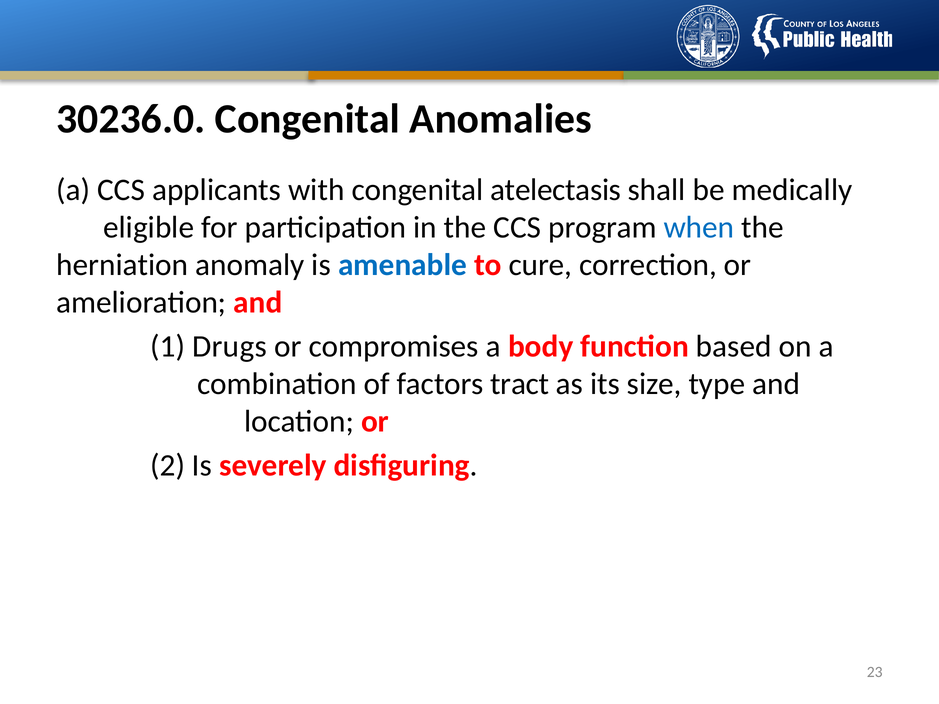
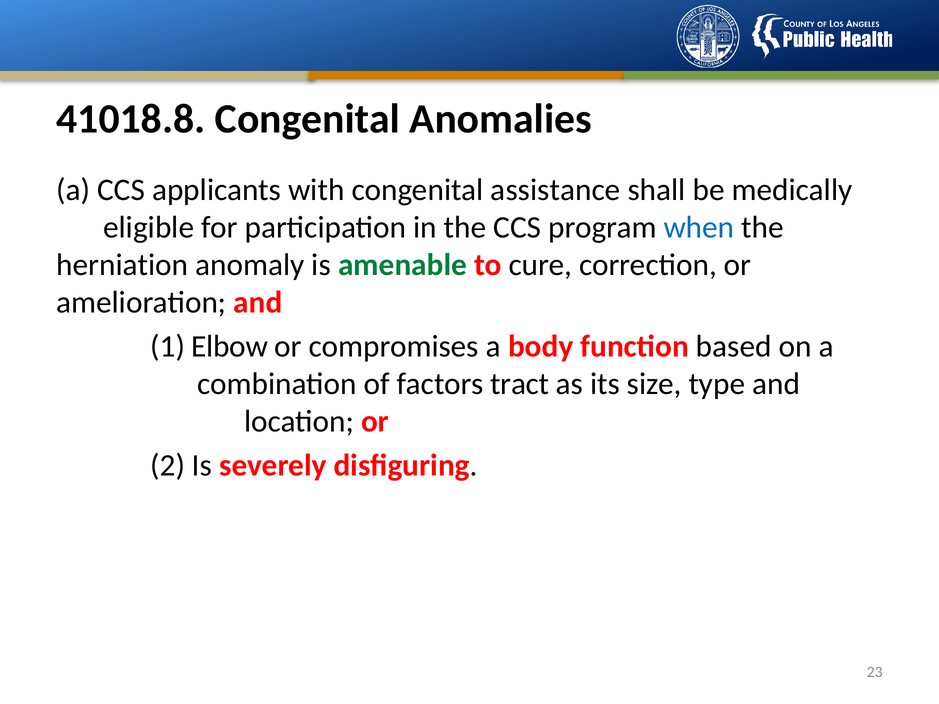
30236.0: 30236.0 -> 41018.8 (131, 119)
atelectasis: atelectasis -> assistance (556, 190)
amenable colour: blue -> green (403, 265)
Drugs: Drugs -> Elbow (230, 346)
